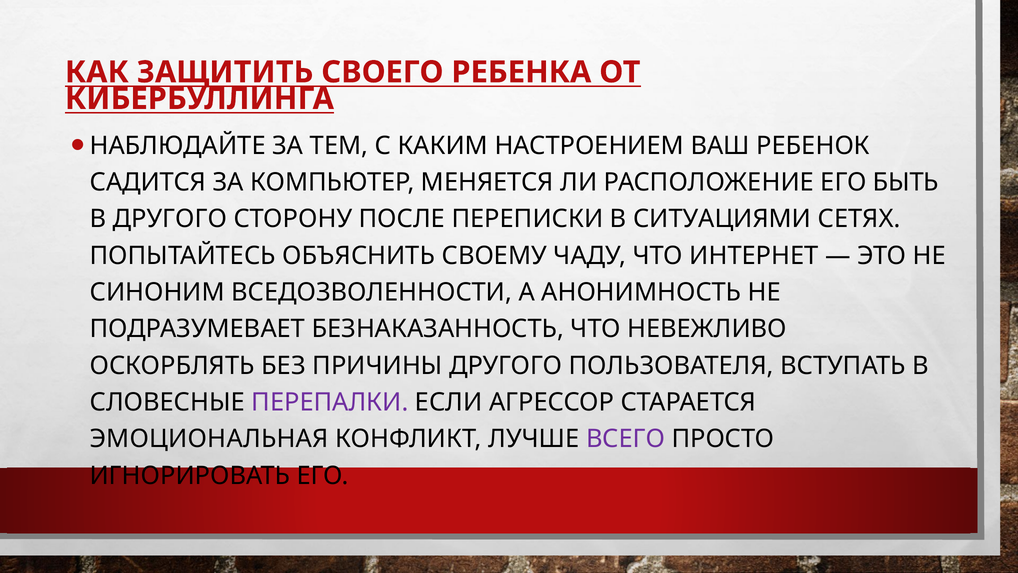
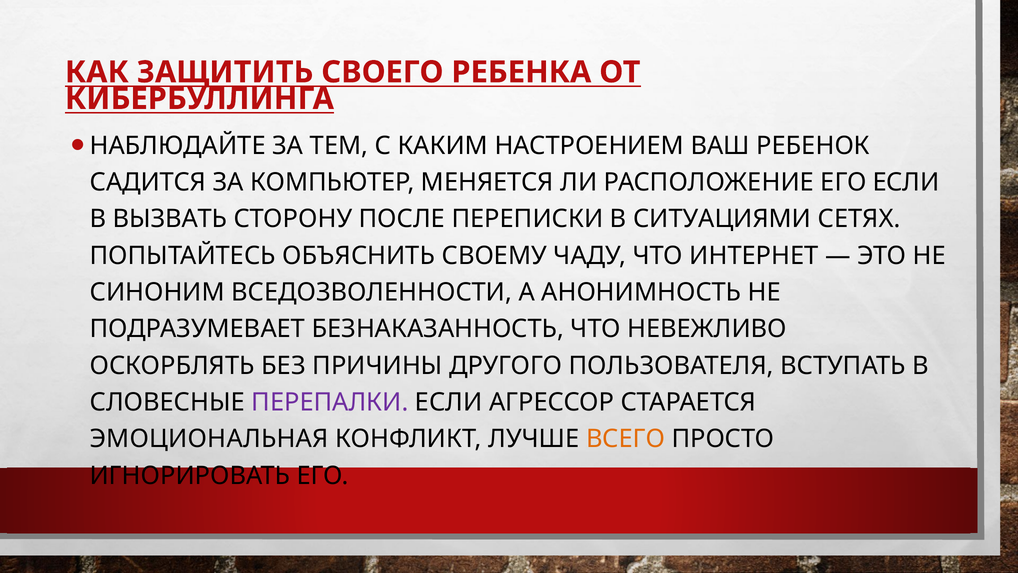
ЕГО БЫТЬ: БЫТЬ -> ЕСЛИ (906, 182)
В ДРУГОГО: ДРУГОГО -> ВЫЗВАТЬ (170, 219)
ВСЕГО colour: purple -> orange (625, 439)
